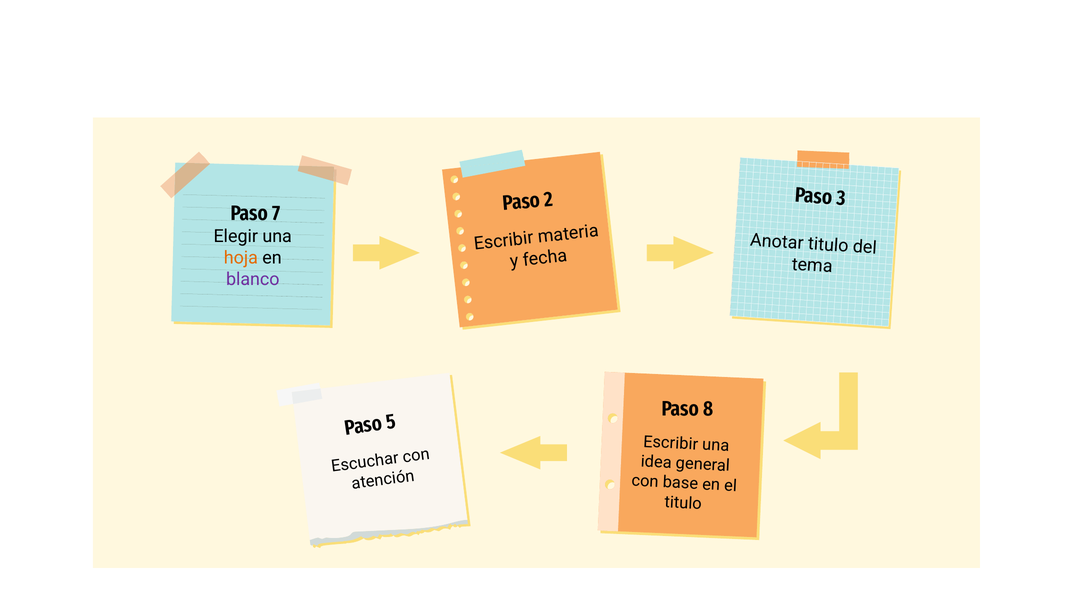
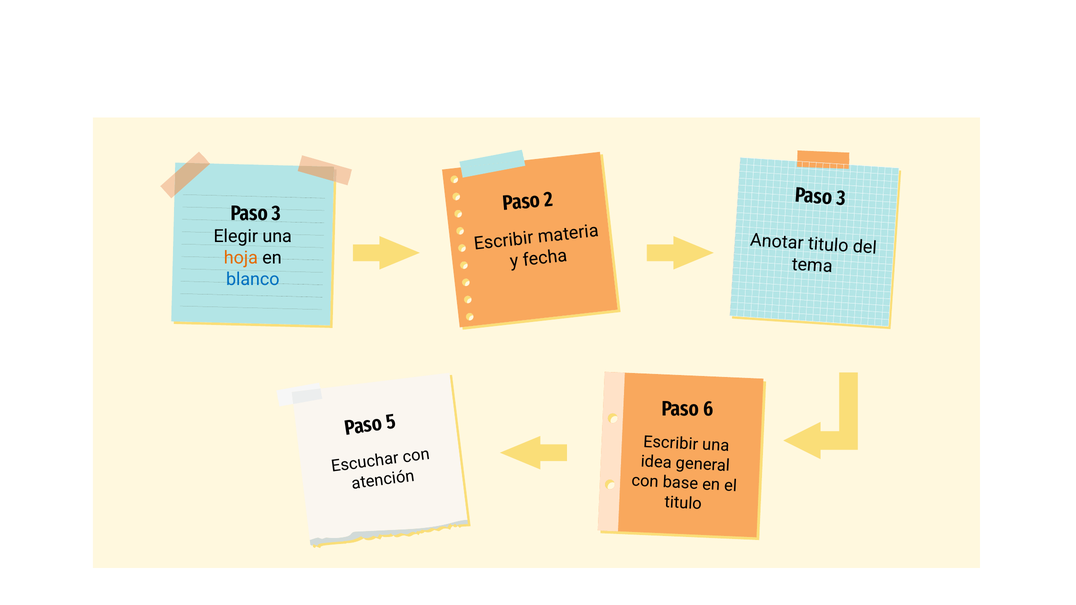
7: 7 -> 3 (276, 213)
blanco colour: purple -> blue (253, 280)
8: 8 -> 6 (708, 409)
